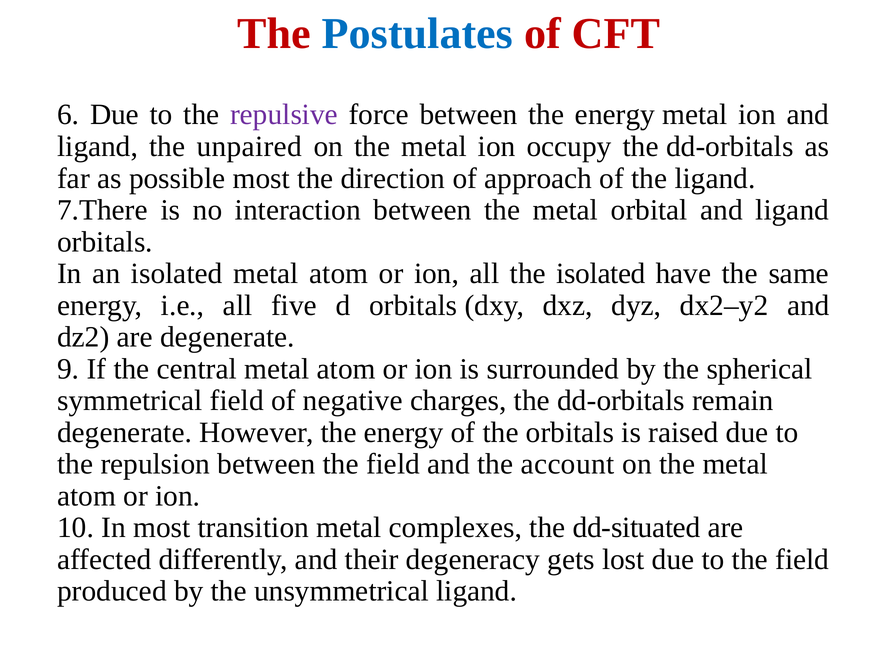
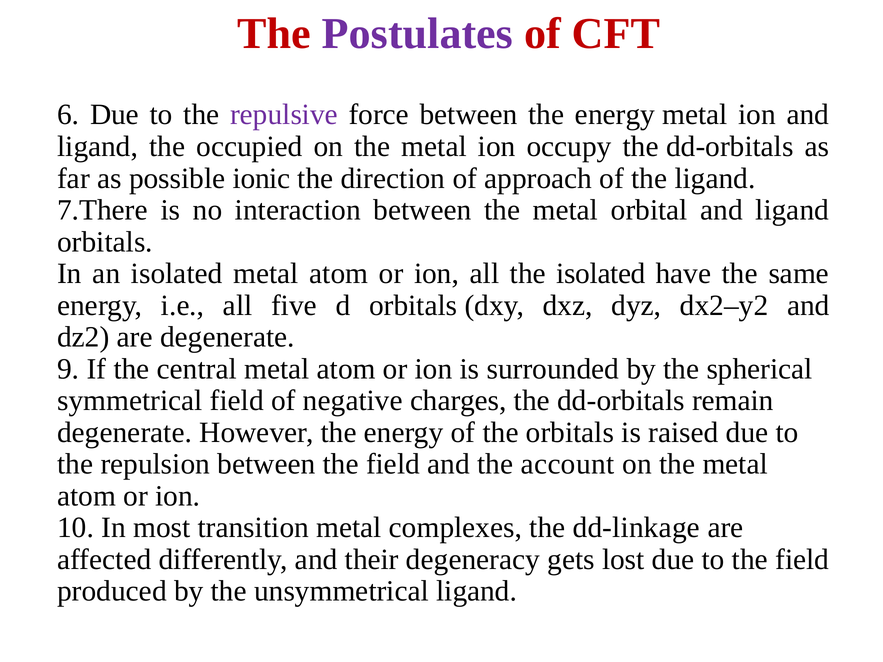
Postulates colour: blue -> purple (417, 34)
unpaired: unpaired -> occupied (250, 147)
possible most: most -> ionic (262, 178)
dd-situated: dd-situated -> dd-linkage (636, 528)
